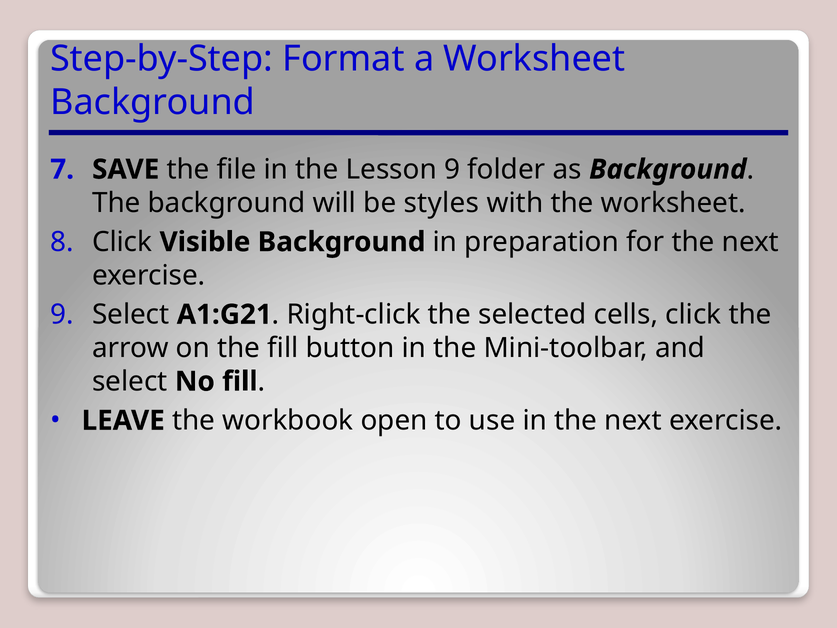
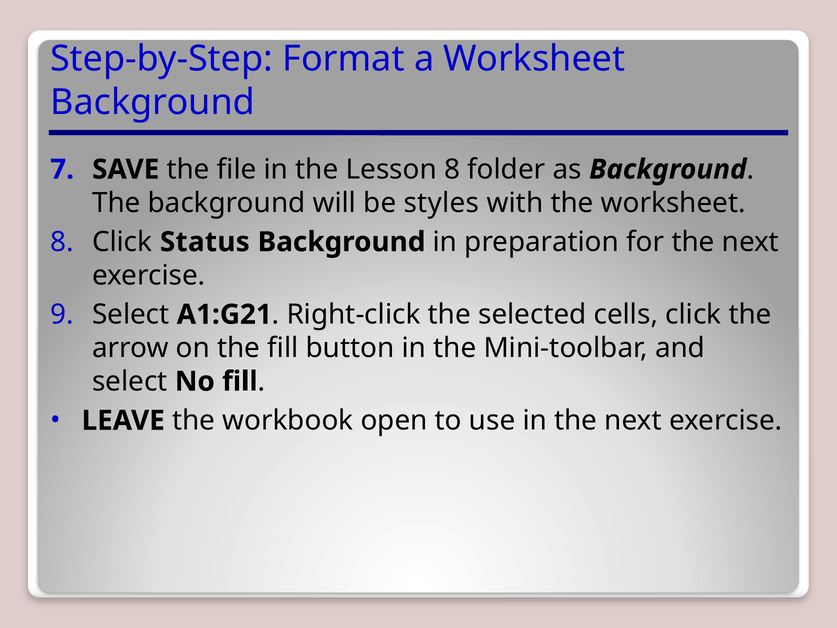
Lesson 9: 9 -> 8 (452, 169)
Visible: Visible -> Status (205, 242)
